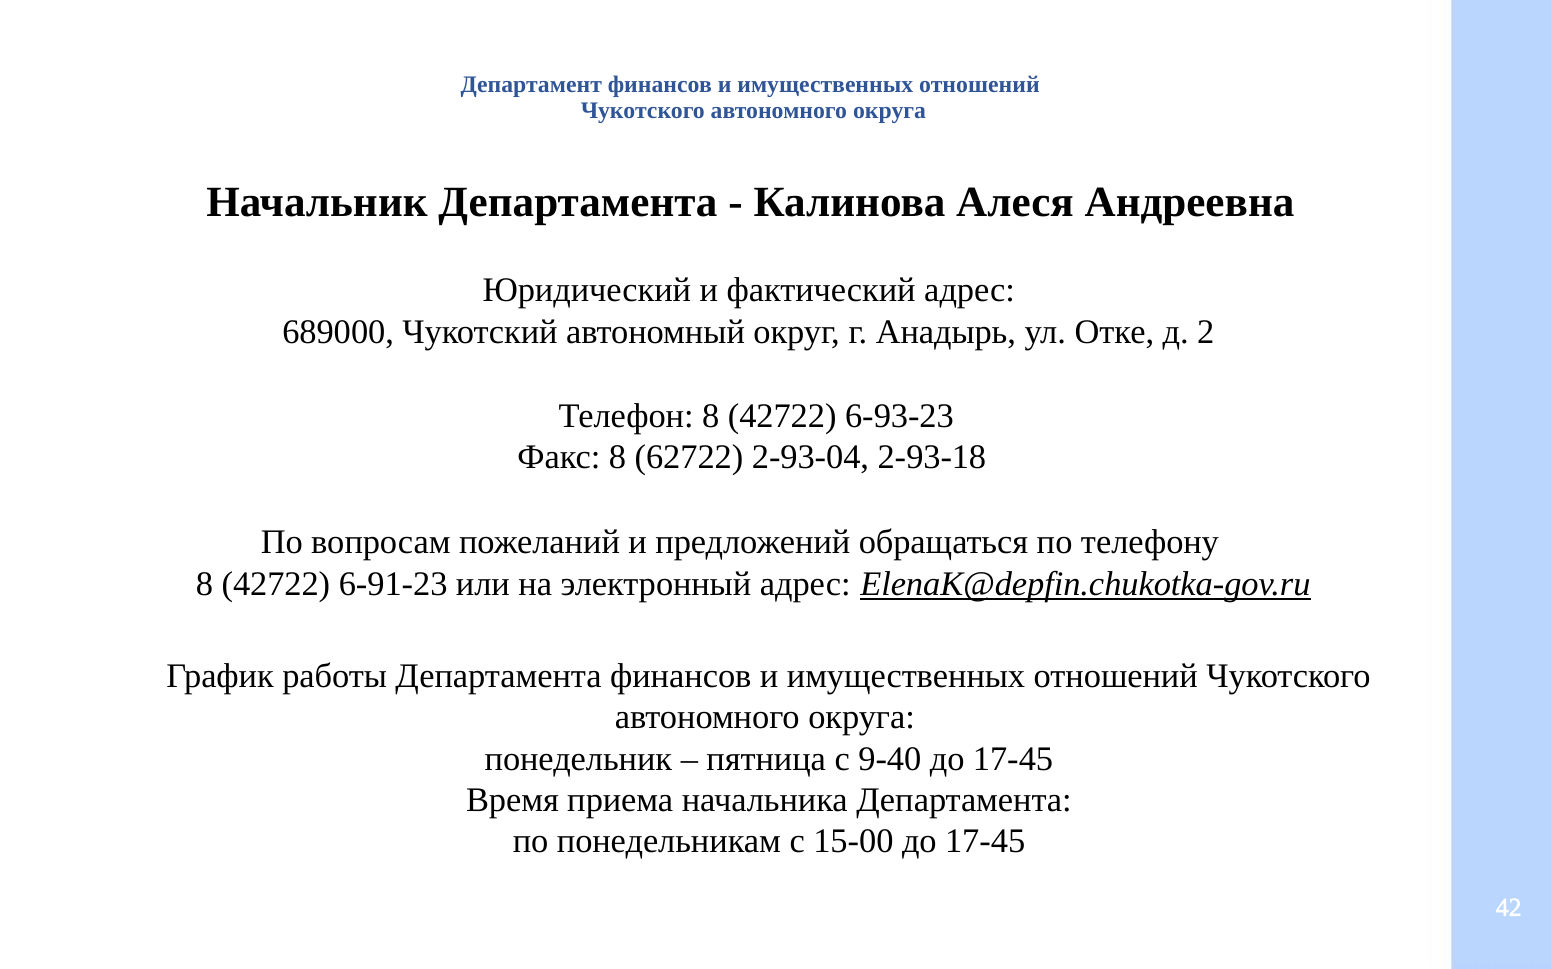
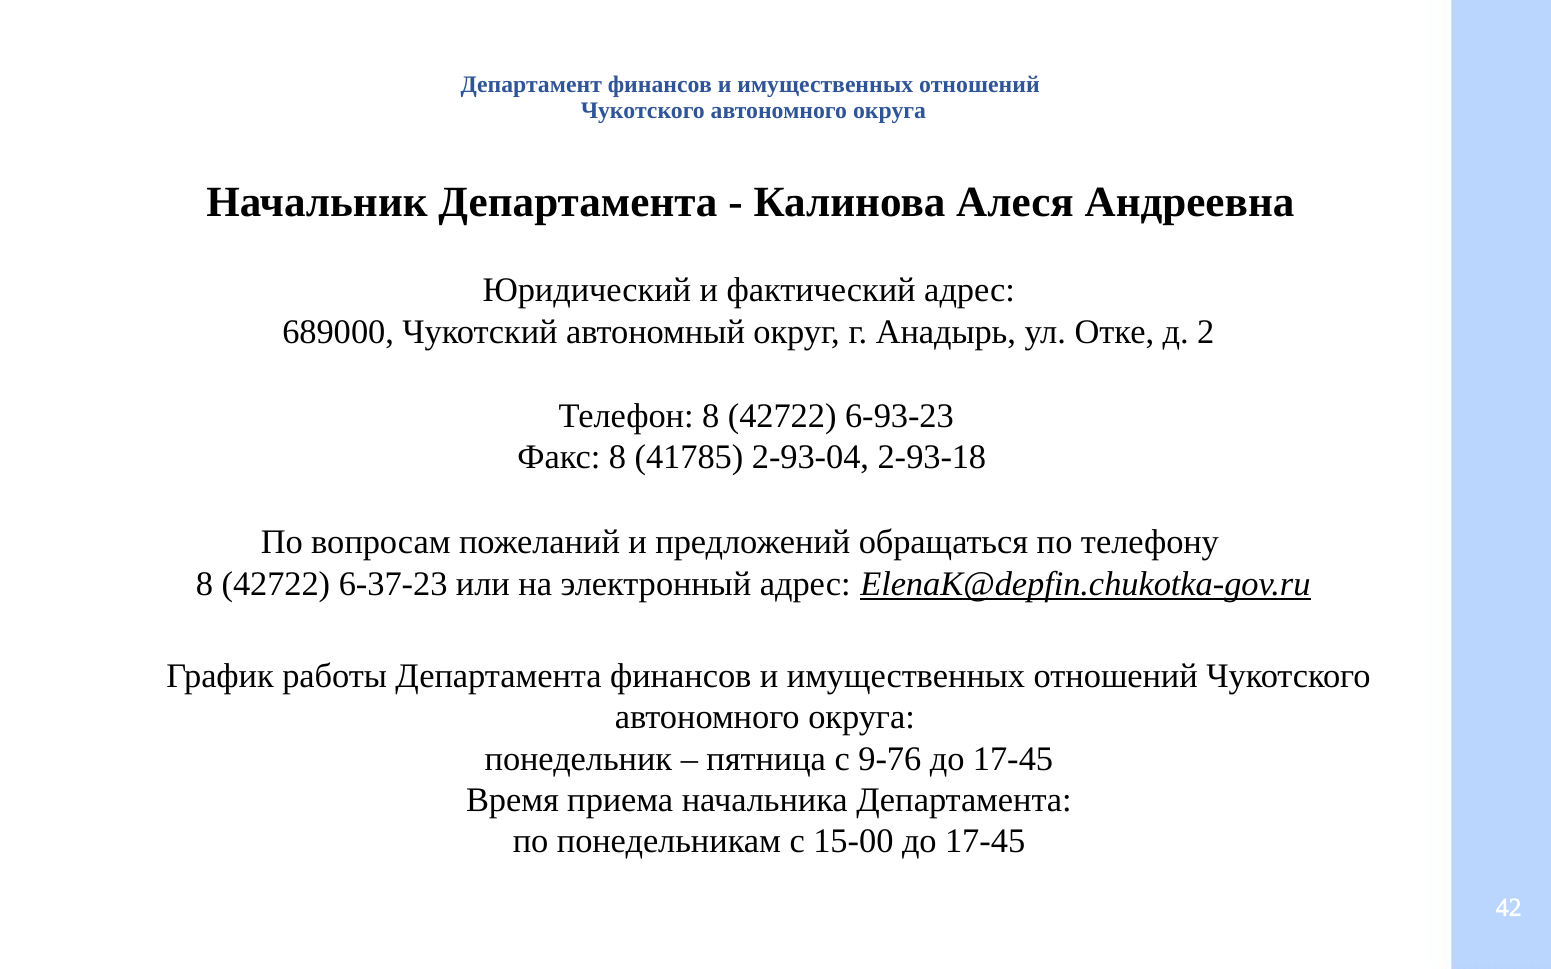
62722: 62722 -> 41785 (689, 458)
6-91-23: 6-91-23 -> 6-37-23 (393, 584)
9-40: 9-40 -> 9-76 (890, 759)
